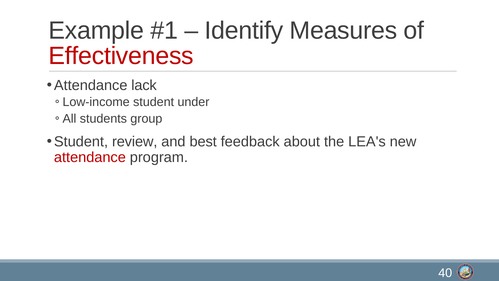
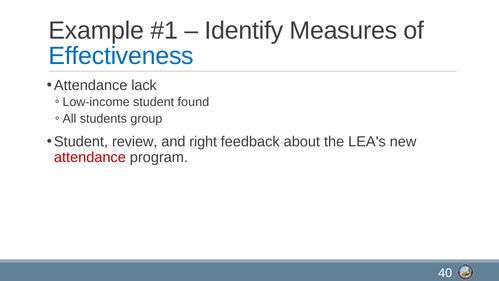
Effectiveness colour: red -> blue (121, 56)
under: under -> found (193, 102)
best: best -> right (203, 141)
